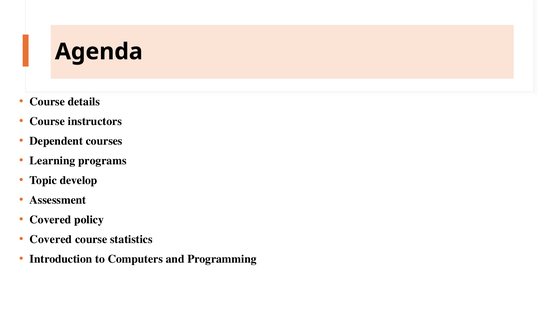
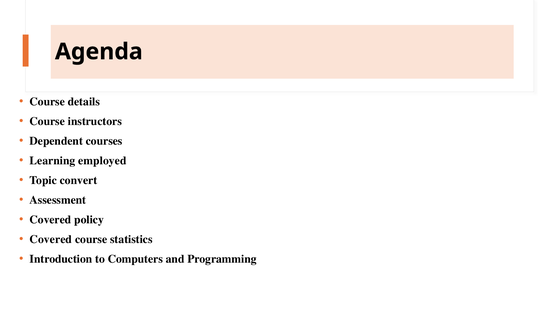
programs: programs -> employed (102, 161)
develop: develop -> convert (79, 180)
